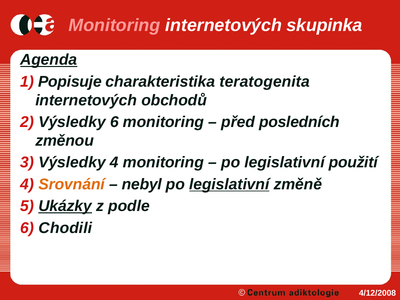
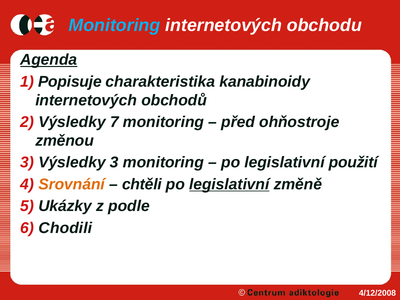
Monitoring colour: pink -> light blue (114, 25)
skupinka: skupinka -> obchodu (324, 25)
teratogenita: teratogenita -> kanabinoidy (265, 82)
Výsledky 6: 6 -> 7 (114, 122)
posledních: posledních -> ohňostroje (299, 122)
Výsledky 4: 4 -> 3 (114, 162)
nebyl: nebyl -> chtěli (142, 184)
Ukázky underline: present -> none (65, 206)
